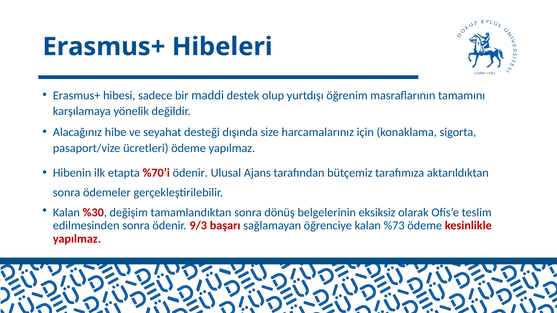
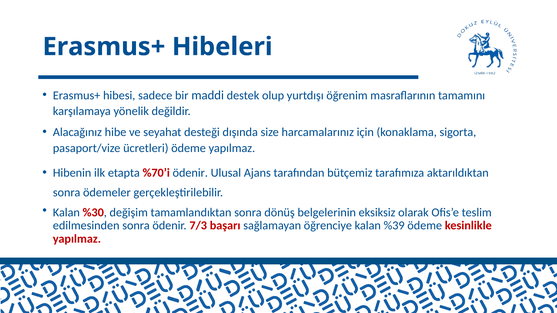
9/3: 9/3 -> 7/3 (198, 226)
%73: %73 -> %39 (394, 226)
